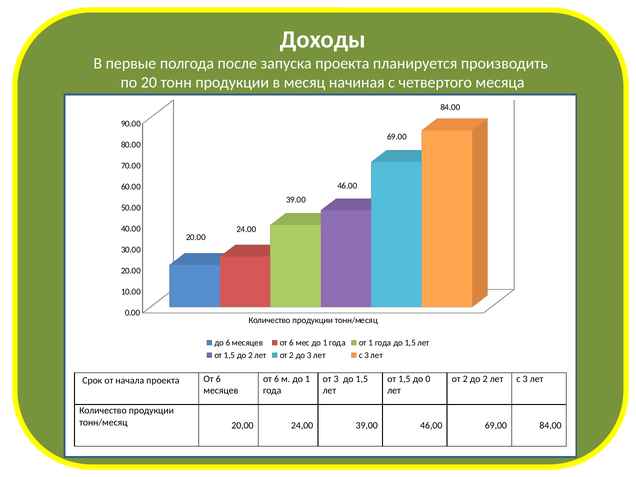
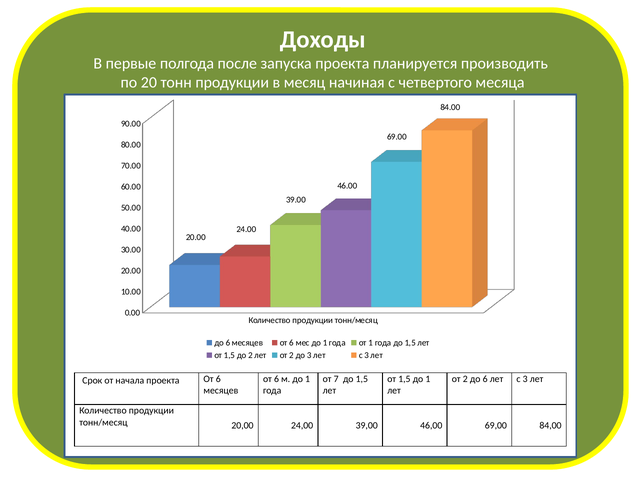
от 3: 3 -> 7 (336, 379)
1,5 до 0: 0 -> 1 (428, 379)
2 до 2: 2 -> 6 (485, 379)
